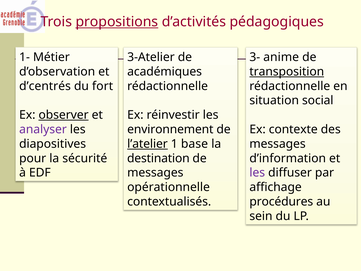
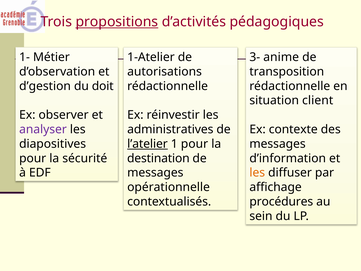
3-Atelier: 3-Atelier -> 1-Atelier (151, 57)
académiques: académiques -> autorisations (165, 72)
transposition underline: present -> none (287, 72)
d’centrés: d’centrés -> d’gestion (45, 86)
fort: fort -> doit (103, 86)
social: social -> client (318, 100)
observer underline: present -> none (64, 115)
environnement: environnement -> administratives (170, 129)
1 base: base -> pour (195, 144)
les colour: purple -> orange (257, 173)
